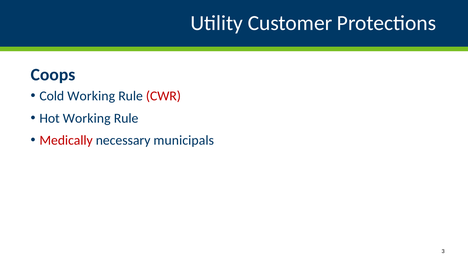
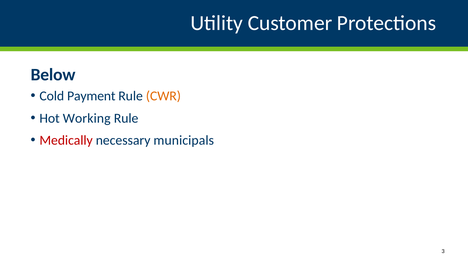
Coops: Coops -> Below (53, 75)
Cold Working: Working -> Payment (91, 96)
CWR colour: red -> orange (163, 96)
